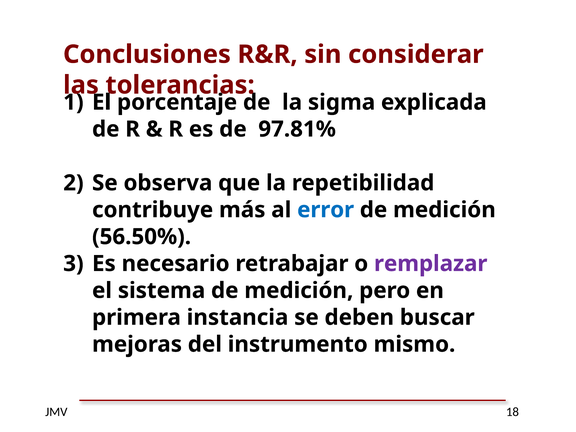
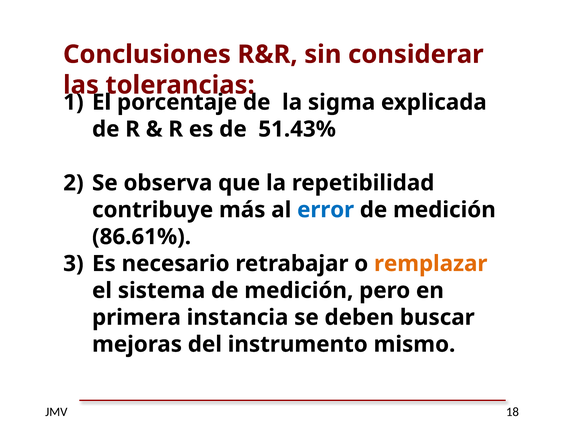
97.81%: 97.81% -> 51.43% (297, 129)
56.50%: 56.50% -> 86.61% (142, 237)
remplazar colour: purple -> orange (431, 264)
